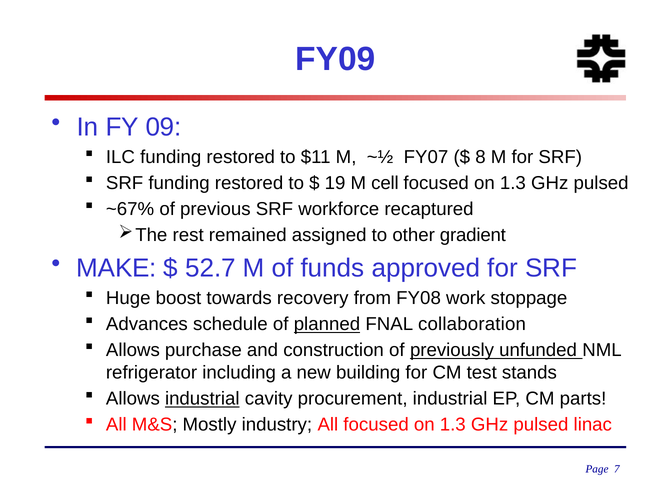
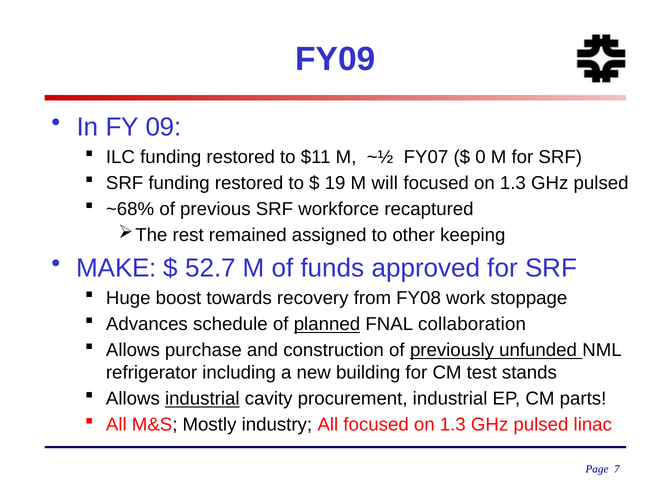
8: 8 -> 0 (480, 157)
cell: cell -> will (385, 183)
~67%: ~67% -> ~68% (130, 209)
gradient: gradient -> keeping (473, 235)
